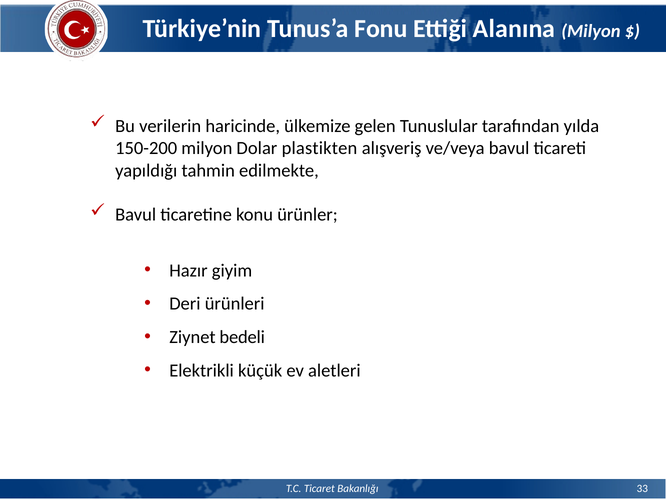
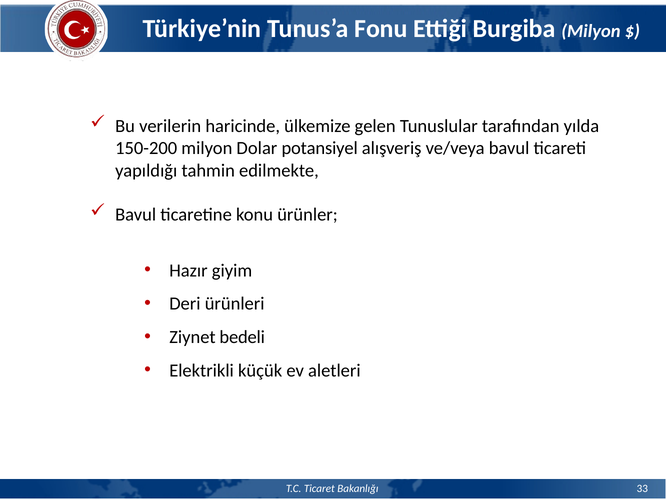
Alanına: Alanına -> Burgiba (514, 28)
plastikten: plastikten -> potansiyel (320, 148)
